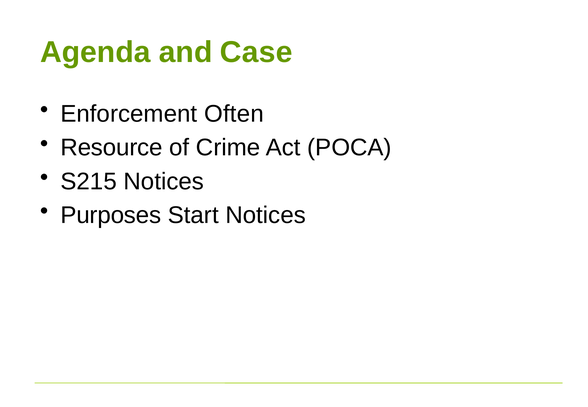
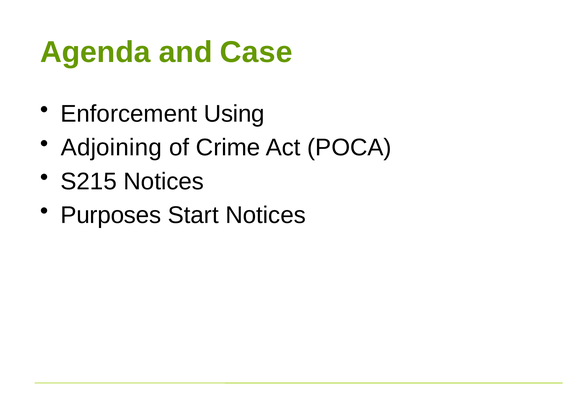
Often: Often -> Using (234, 114)
Resource: Resource -> Adjoining (111, 148)
